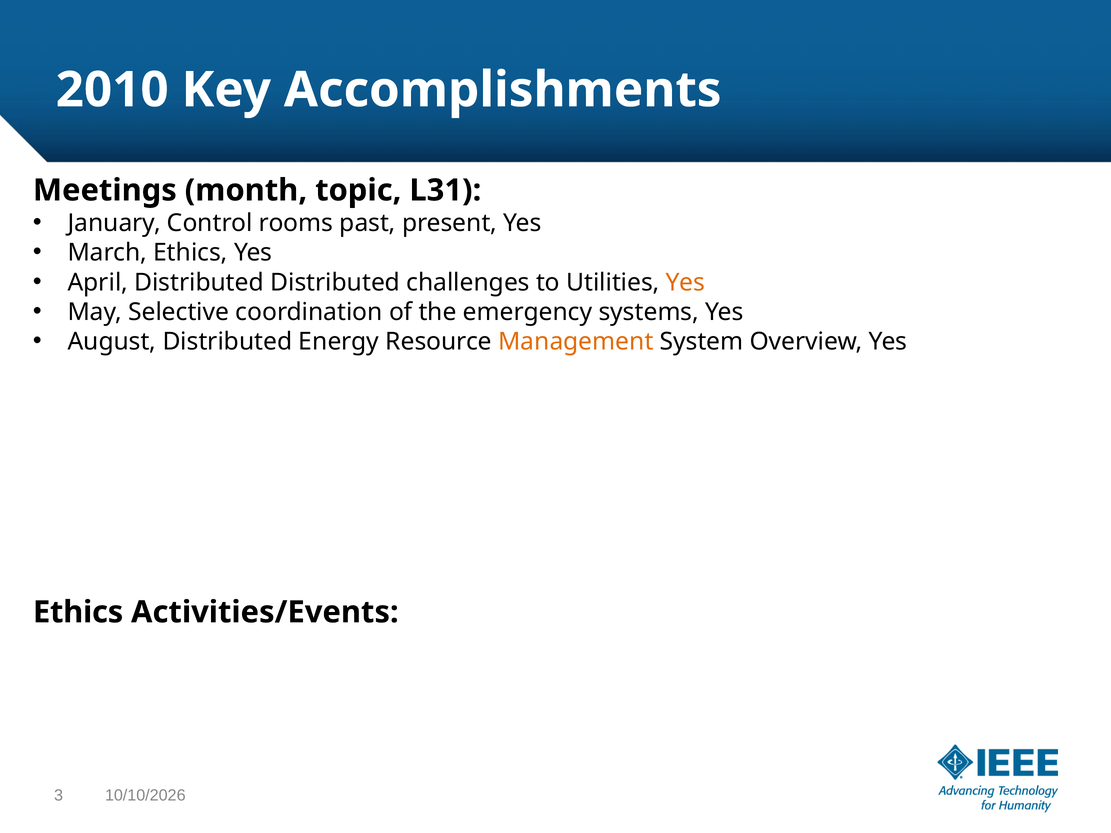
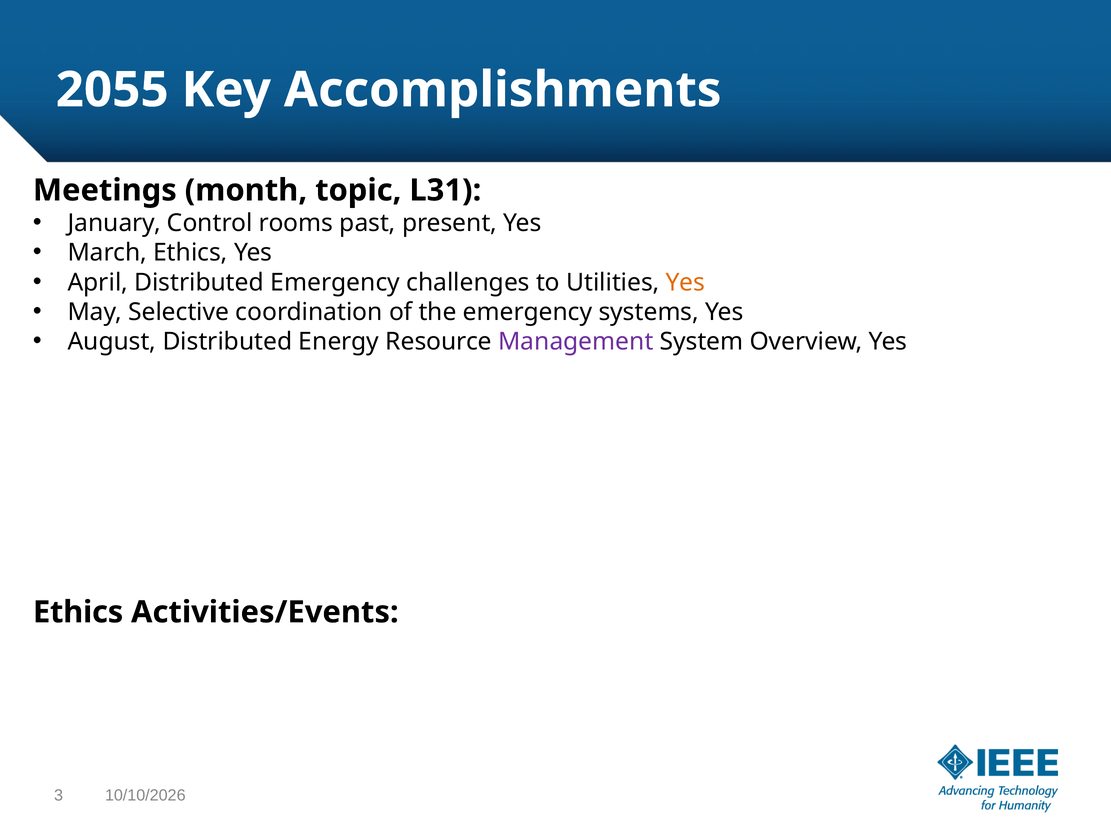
2010: 2010 -> 2055 (112, 90)
Distributed Distributed: Distributed -> Emergency (335, 282)
Management colour: orange -> purple (576, 342)
